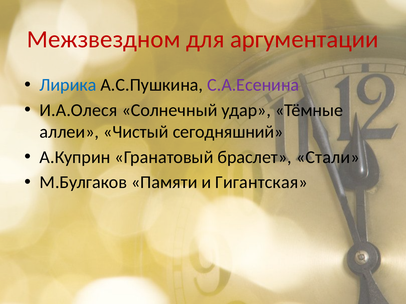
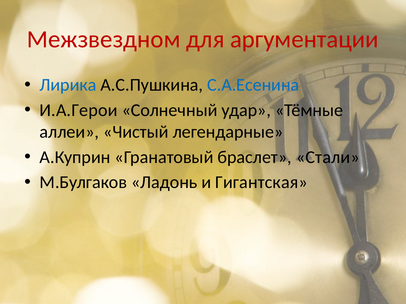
С.А.Есенина colour: purple -> blue (253, 85)
И.А.Олеся: И.А.Олеся -> И.А.Герои (79, 110)
сегодняшний: сегодняшний -> легендарные (228, 132)
Памяти: Памяти -> Ладонь (164, 183)
